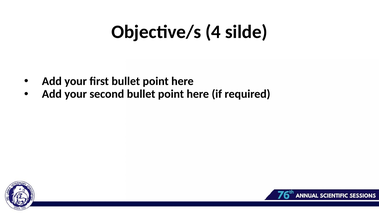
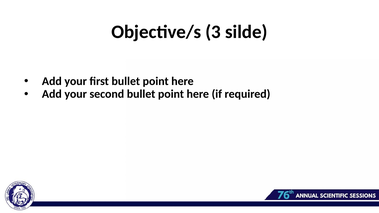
4: 4 -> 3 (213, 32)
